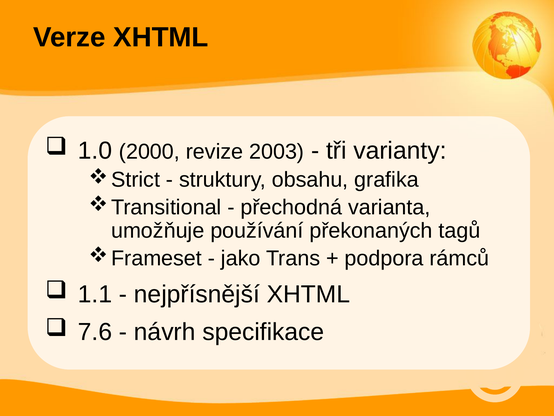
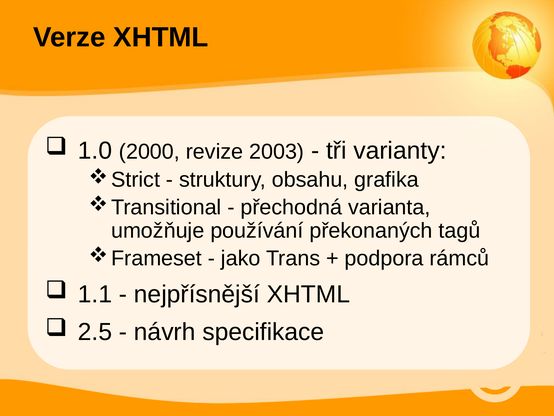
7.6: 7.6 -> 2.5 (95, 332)
